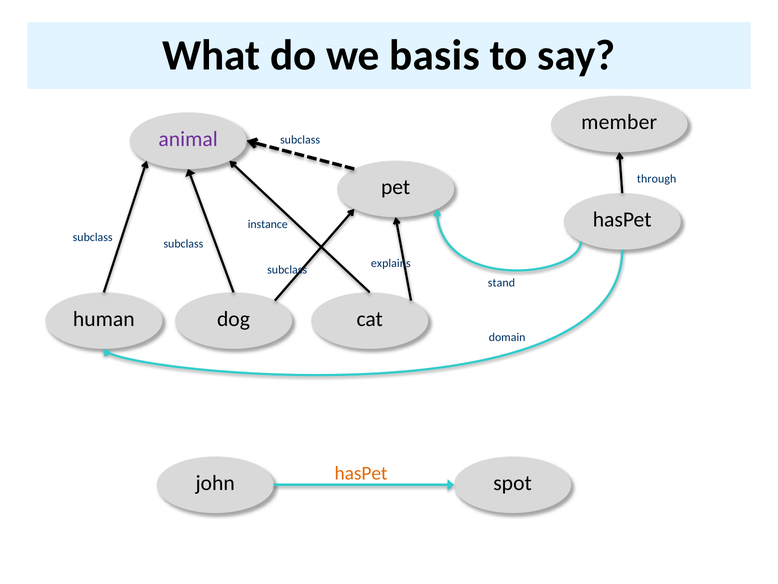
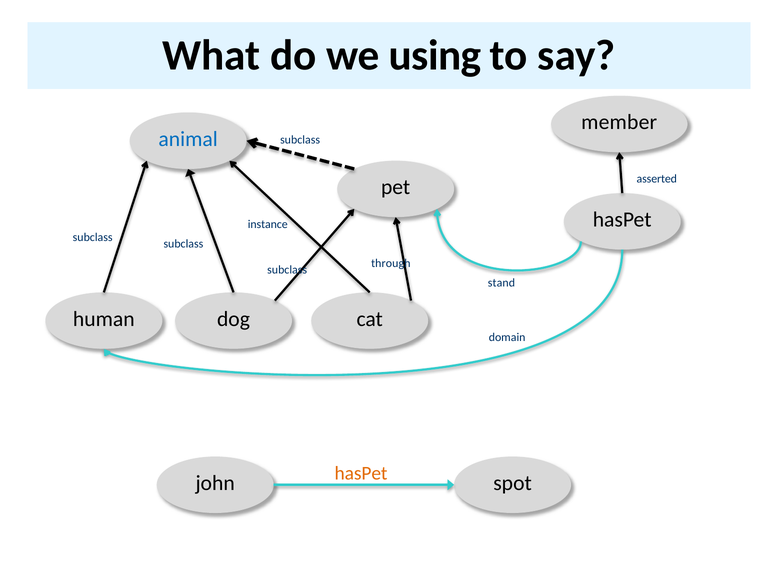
basis: basis -> using (435, 55)
animal colour: purple -> blue (188, 139)
through: through -> asserted (657, 179)
explains: explains -> through (391, 263)
